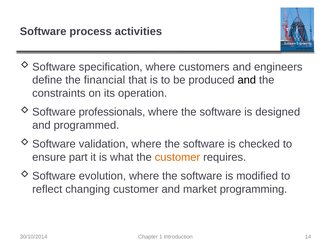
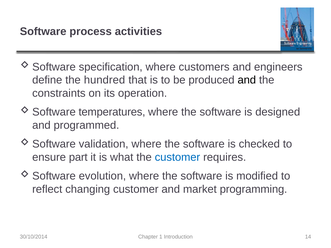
financial: financial -> hundred (105, 80)
professionals: professionals -> temperatures (112, 112)
customer colour: orange -> blue (177, 157)
